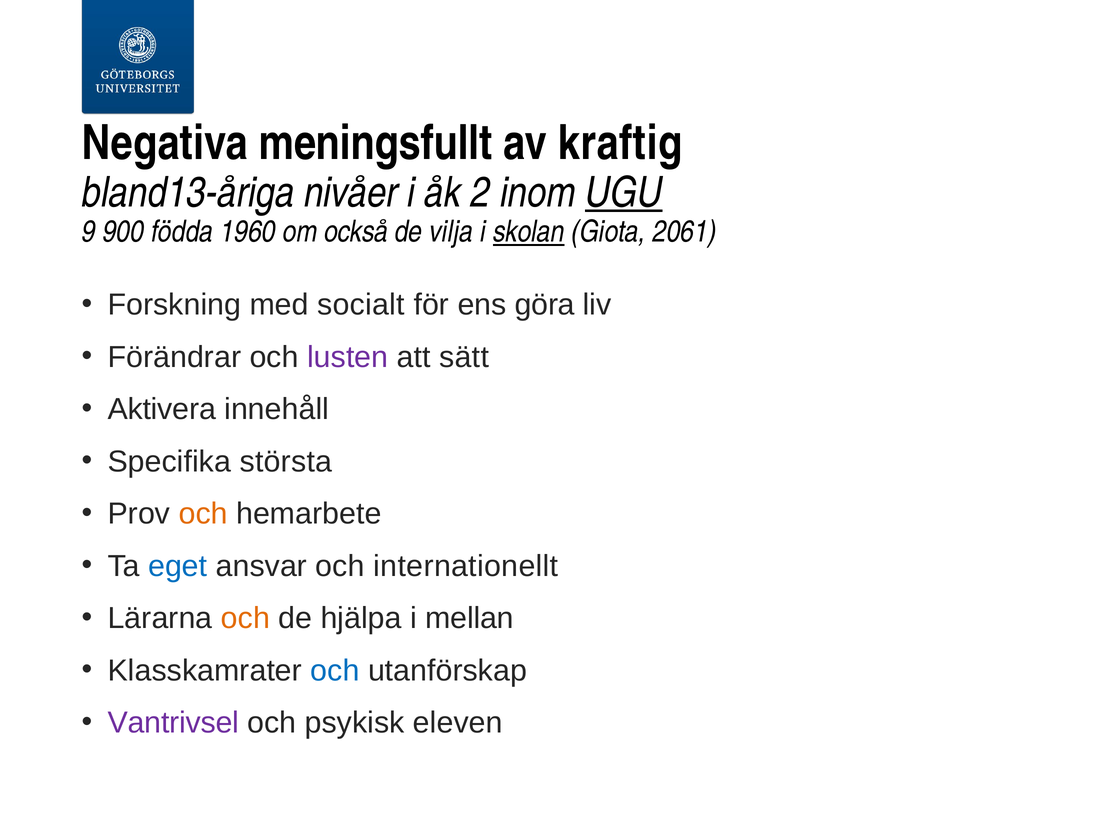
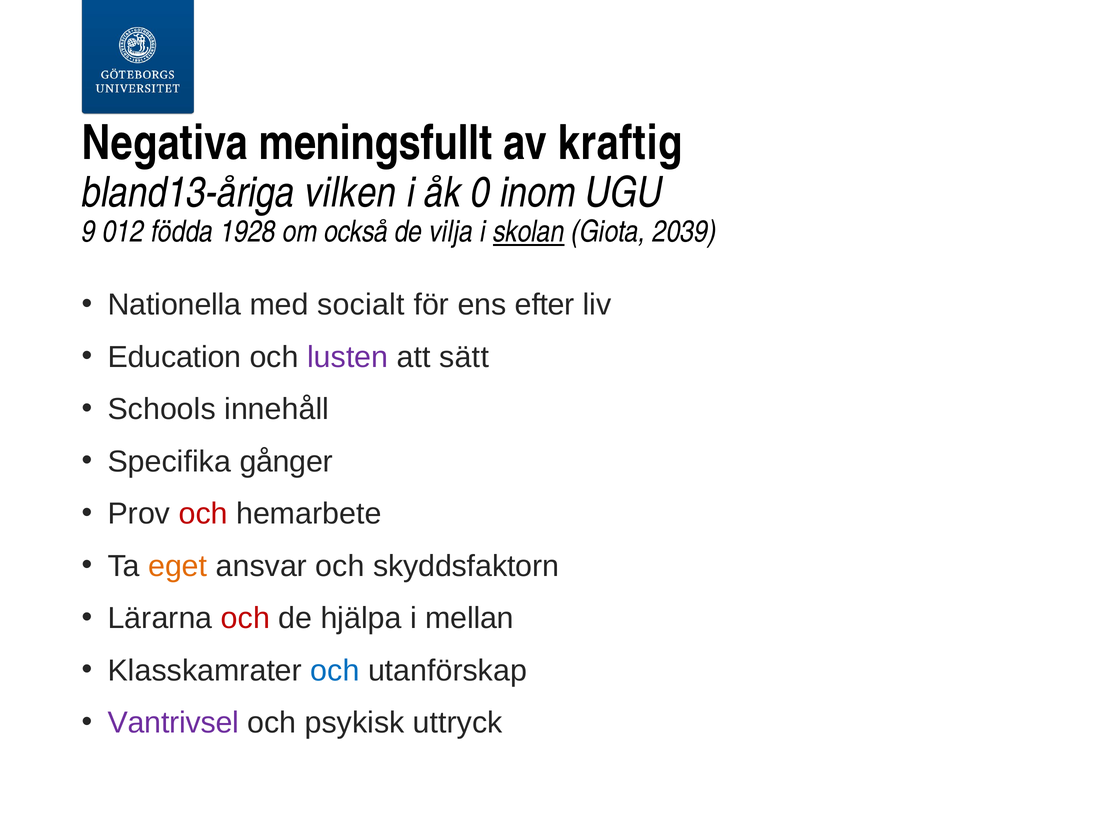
nivåer: nivåer -> vilken (351, 193)
2: 2 -> 0 (481, 193)
UGU underline: present -> none (624, 193)
900: 900 -> 012 (123, 232)
1960: 1960 -> 1928 (248, 232)
2061: 2061 -> 2039 (685, 232)
Forskning: Forskning -> Nationella (175, 305)
göra: göra -> efter (545, 305)
Förändrar: Förändrar -> Education (175, 357)
Aktivera: Aktivera -> Schools (162, 410)
största: största -> gånger (286, 462)
och colour: orange -> red (203, 514)
eget colour: blue -> orange (178, 567)
internationellt: internationellt -> skyddsfaktorn (466, 567)
och colour: orange -> red (245, 619)
eleven: eleven -> uttryck (458, 723)
